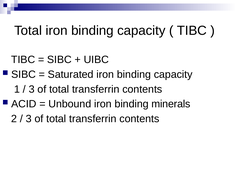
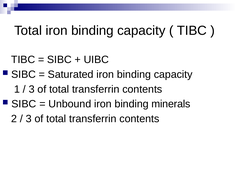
ACID: ACID -> SIBC (24, 104)
